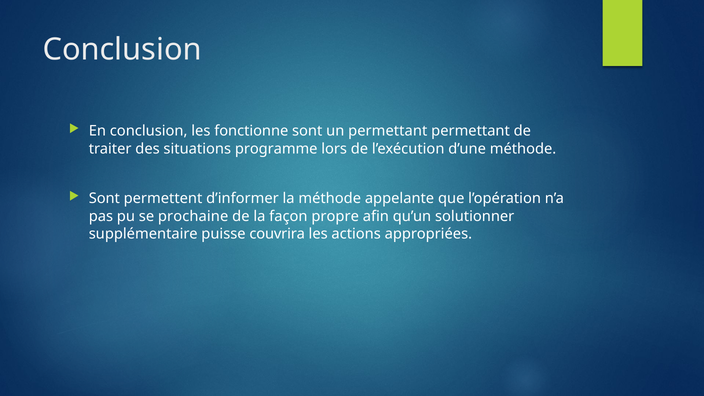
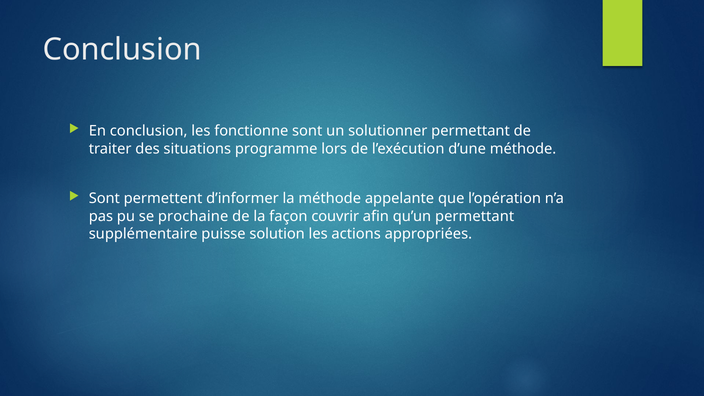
un permettant: permettant -> solutionner (388, 131)
propre: propre -> couvrir (335, 216)
qu’un solutionner: solutionner -> permettant (475, 216)
couvrira: couvrira -> solution (277, 234)
